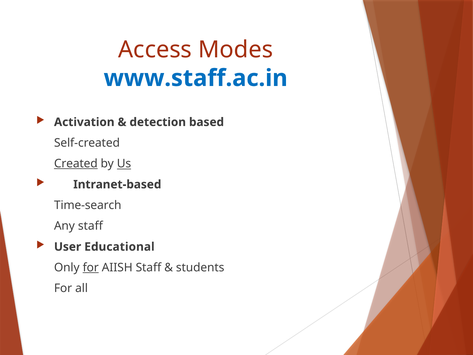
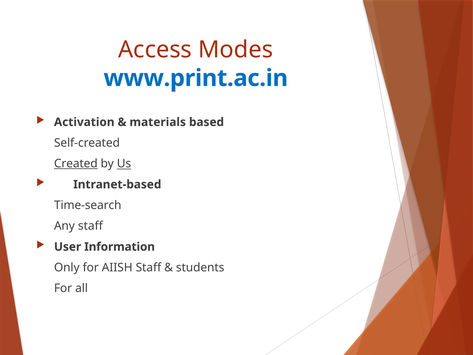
www.staff.ac.in: www.staff.ac.in -> www.print.ac.in (196, 78)
detection: detection -> materials (158, 122)
Educational: Educational -> Information (120, 247)
for underline: present -> none (91, 267)
